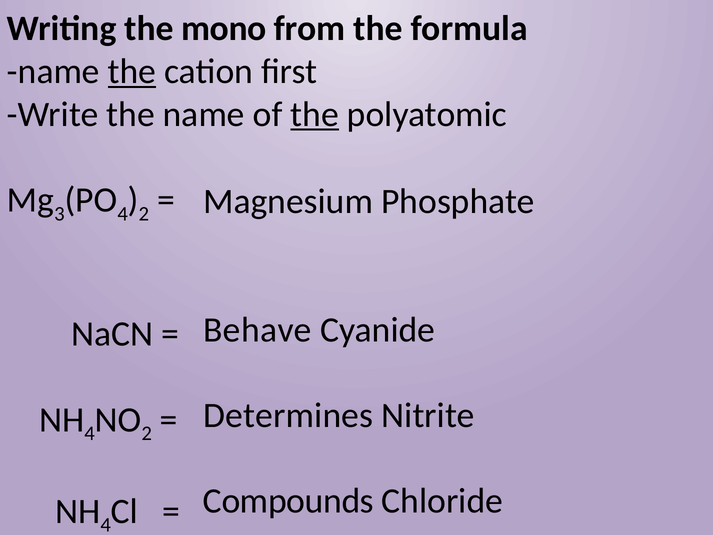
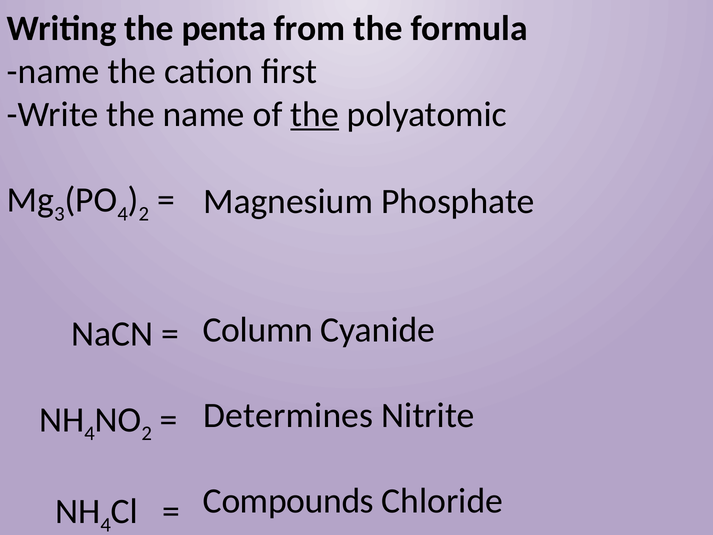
mono: mono -> penta (224, 29)
the underline: present -> none (132, 71)
Behave: Behave -> Column (258, 330)
